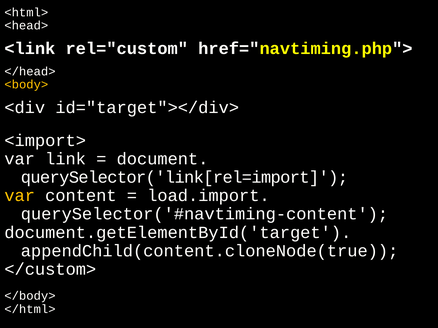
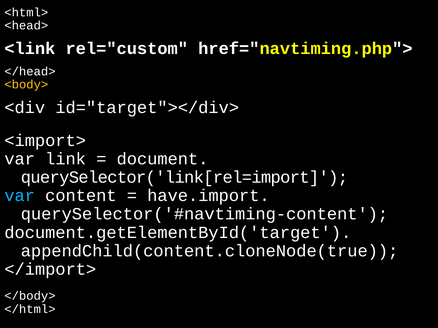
var colour: yellow -> light blue (20, 196)
load.import: load.import -> have.import (208, 196)
</custom>: </custom> -> </import> (50, 270)
